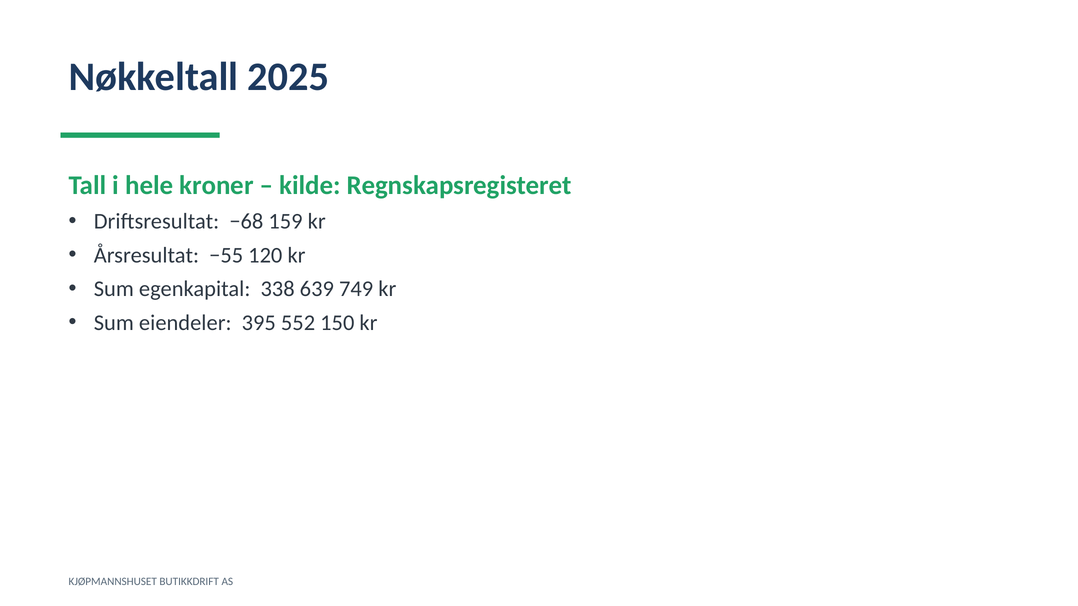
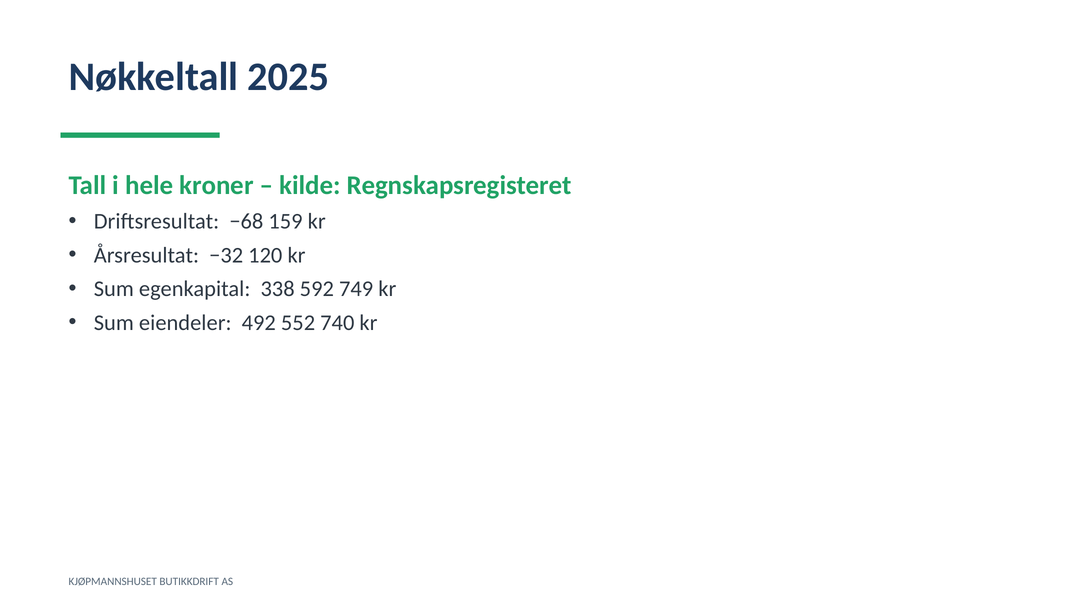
−55: −55 -> −32 (226, 255)
639: 639 -> 592 (317, 289)
395: 395 -> 492 (259, 323)
150: 150 -> 740 (337, 323)
